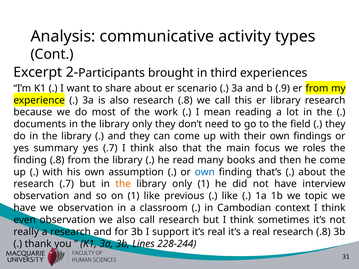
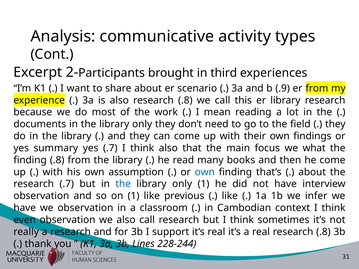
roles: roles -> what (314, 148)
the colour: orange -> blue (123, 184)
topic: topic -> infer (316, 196)
